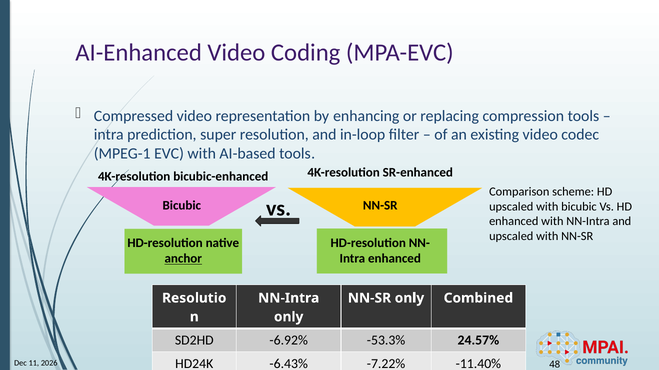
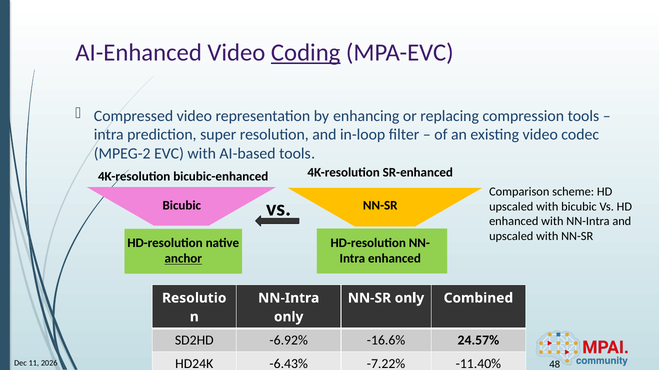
Coding underline: none -> present (306, 53)
MPEG-1: MPEG-1 -> MPEG-2 (122, 154)
-53.3%: -53.3% -> -16.6% (386, 341)
